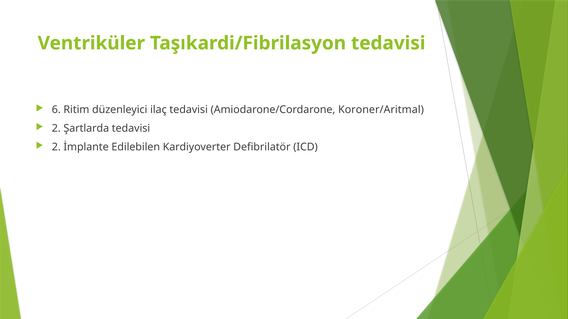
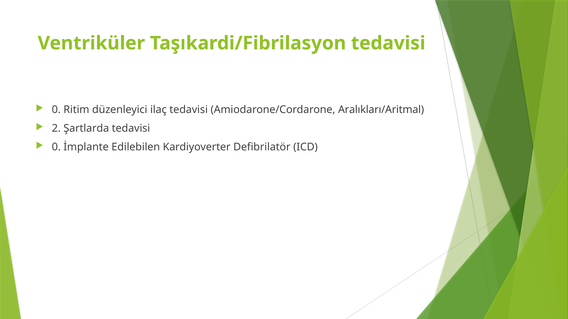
6: 6 -> 0 (56, 110)
Koroner/Aritmal: Koroner/Aritmal -> Aralıkları/Aritmal (381, 110)
2: 2 -> 0 (56, 147)
